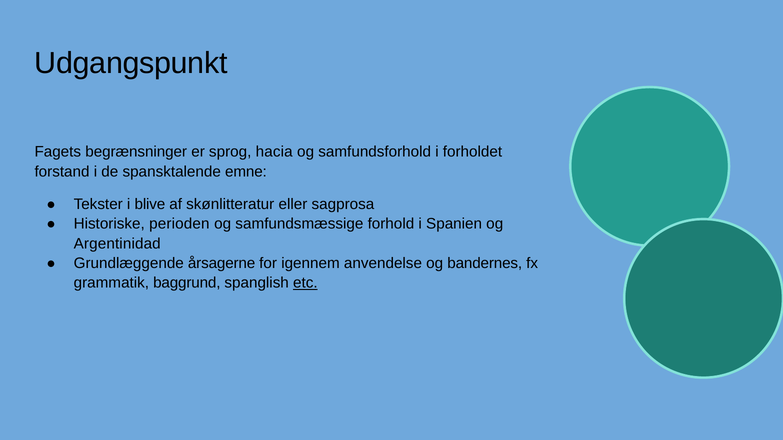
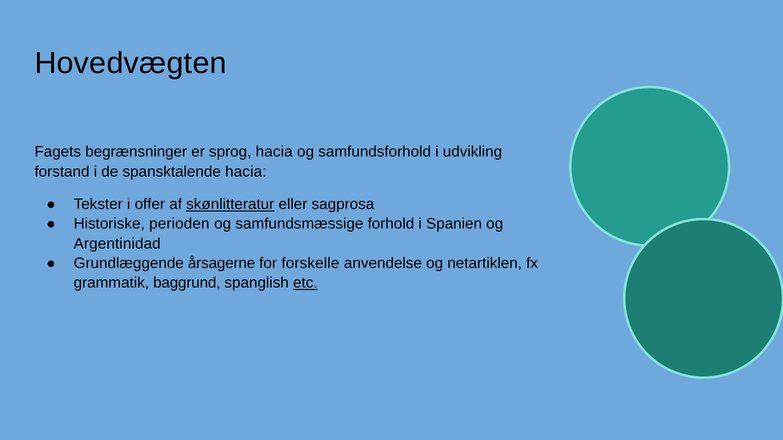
Udgangspunkt: Udgangspunkt -> Hovedvægten (131, 63)
forholdet: forholdet -> udvikling (472, 152)
spansktalende emne: emne -> hacia (246, 172)
blive: blive -> offer (150, 205)
skønlitteratur underline: none -> present (230, 205)
igennem: igennem -> forskelle (310, 264)
bandernes: bandernes -> netartiklen (485, 264)
